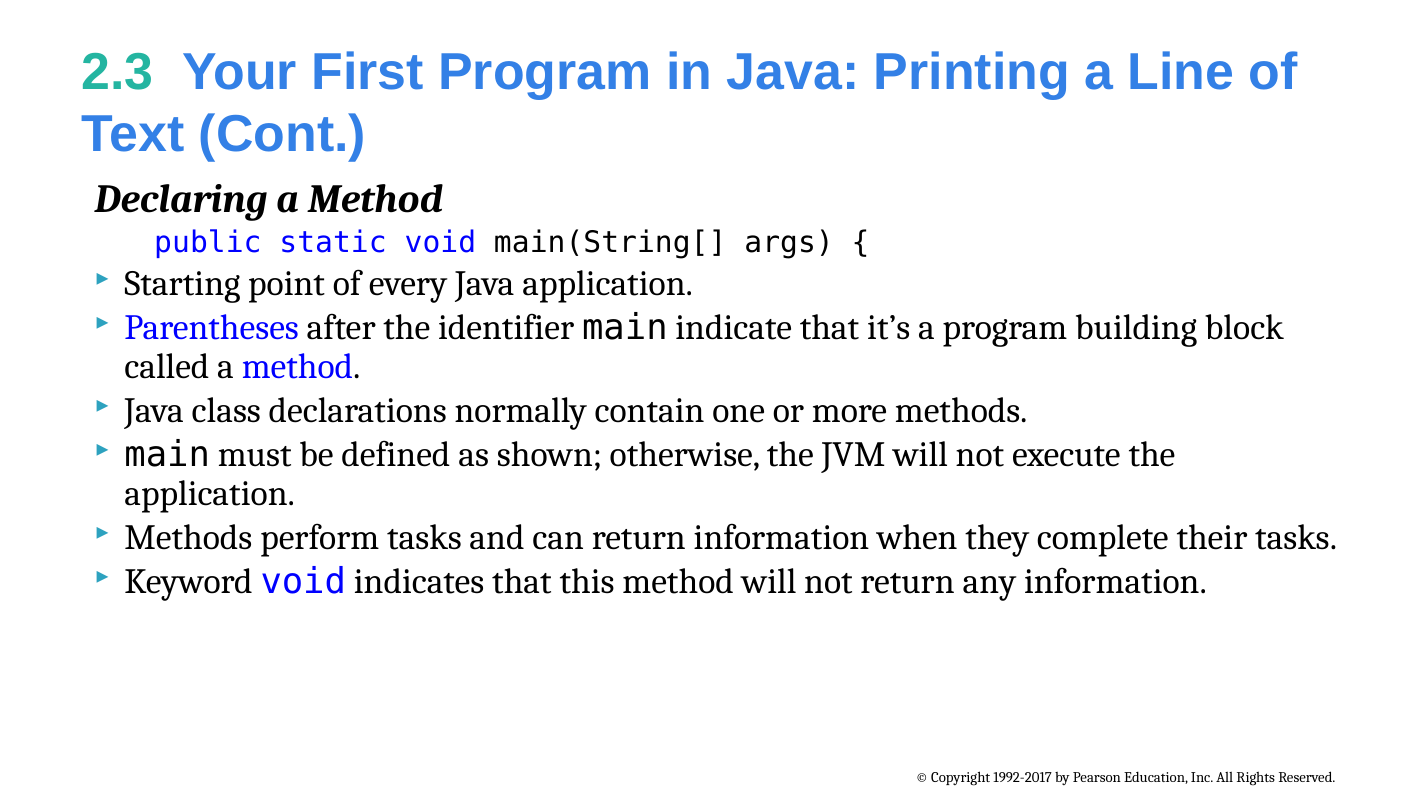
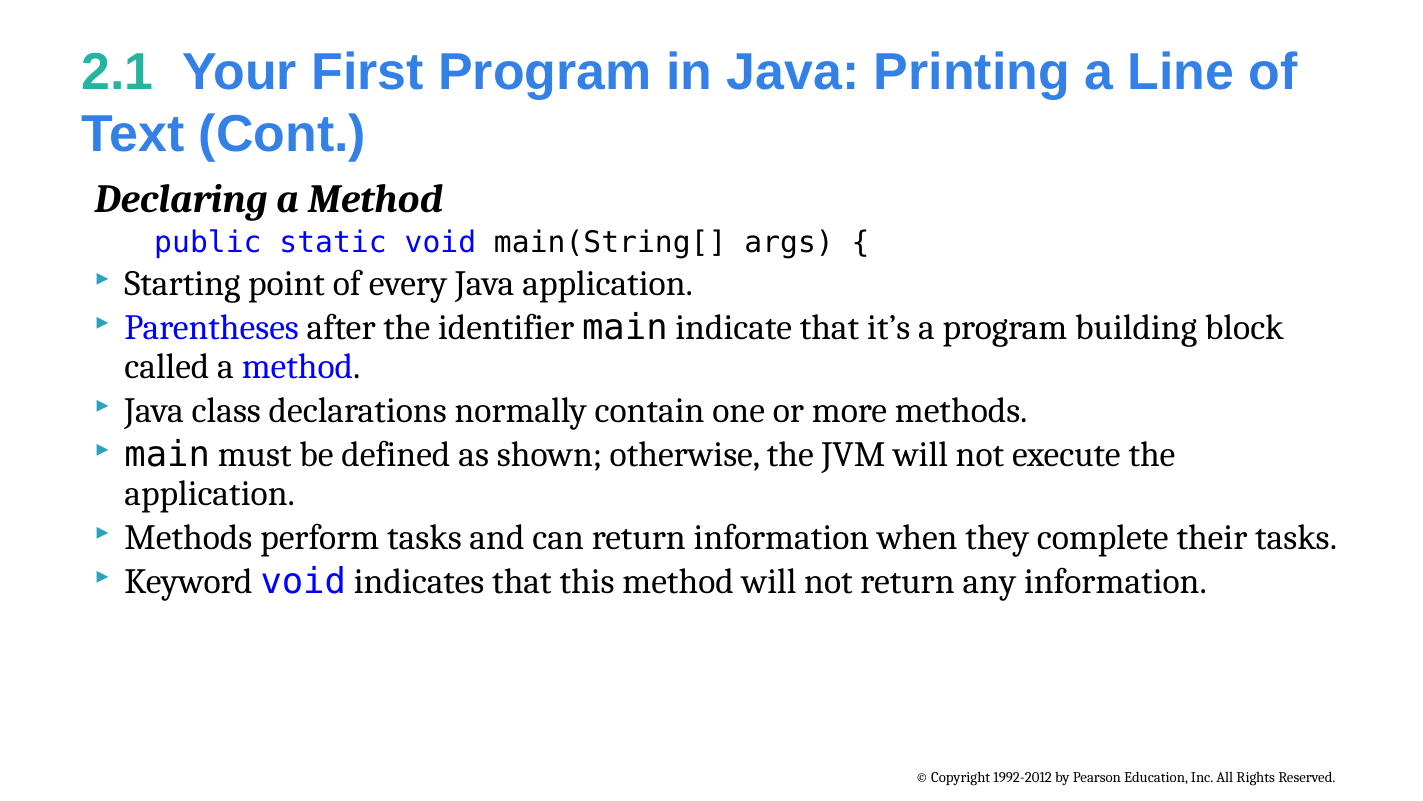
2.3: 2.3 -> 2.1 (118, 72)
1992-2017: 1992-2017 -> 1992-2012 (1023, 777)
